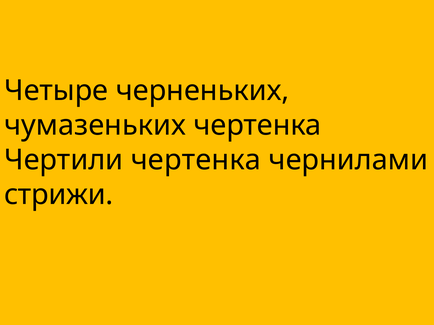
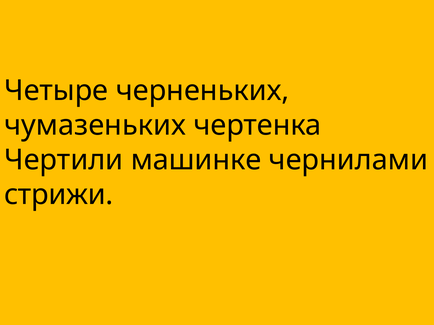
Чертили чертенка: чертенка -> машинке (196, 160)
